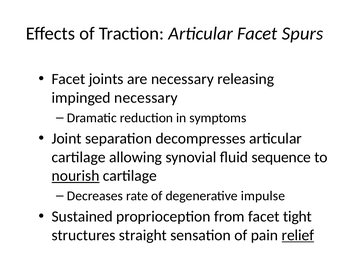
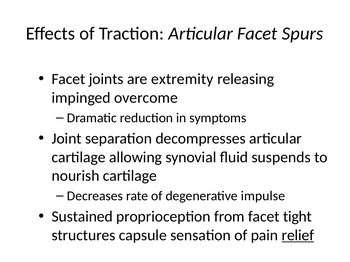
are necessary: necessary -> extremity (182, 79)
impinged necessary: necessary -> overcome (146, 98)
sequence: sequence -> suspends (281, 157)
nourish underline: present -> none (76, 176)
straight: straight -> capsule (143, 236)
